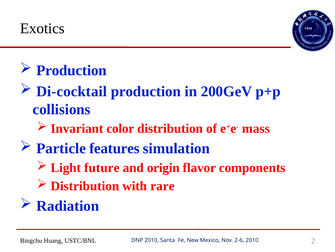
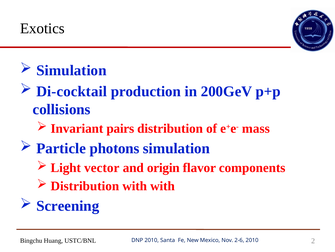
Production: Production -> Simulation (71, 70)
color: color -> pairs (120, 128)
features: features -> photons (114, 148)
future: future -> vector (102, 167)
with rare: rare -> with (163, 186)
Radiation: Radiation -> Screening (68, 205)
